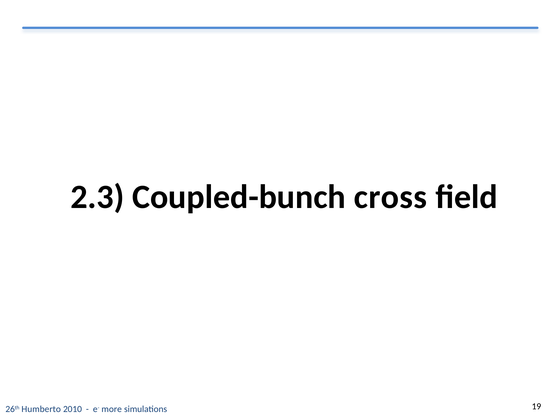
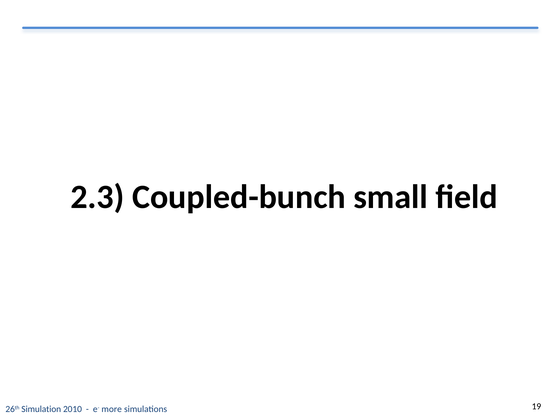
cross: cross -> small (391, 197)
Humberto: Humberto -> Simulation (41, 409)
